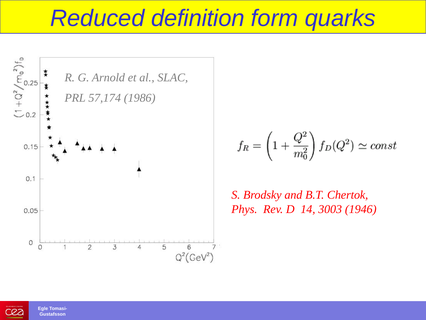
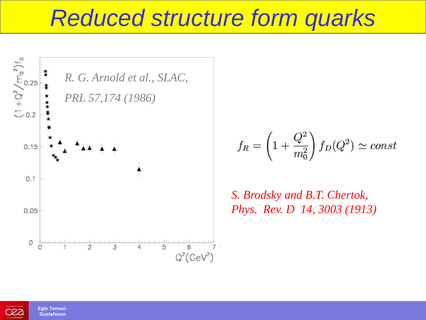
definition: definition -> structure (198, 18)
1946: 1946 -> 1913 (361, 209)
